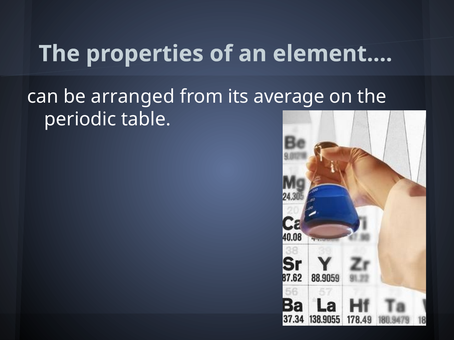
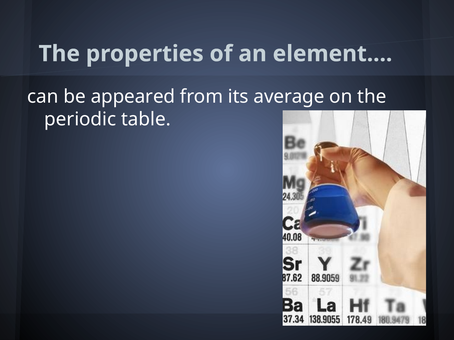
arranged: arranged -> appeared (133, 97)
